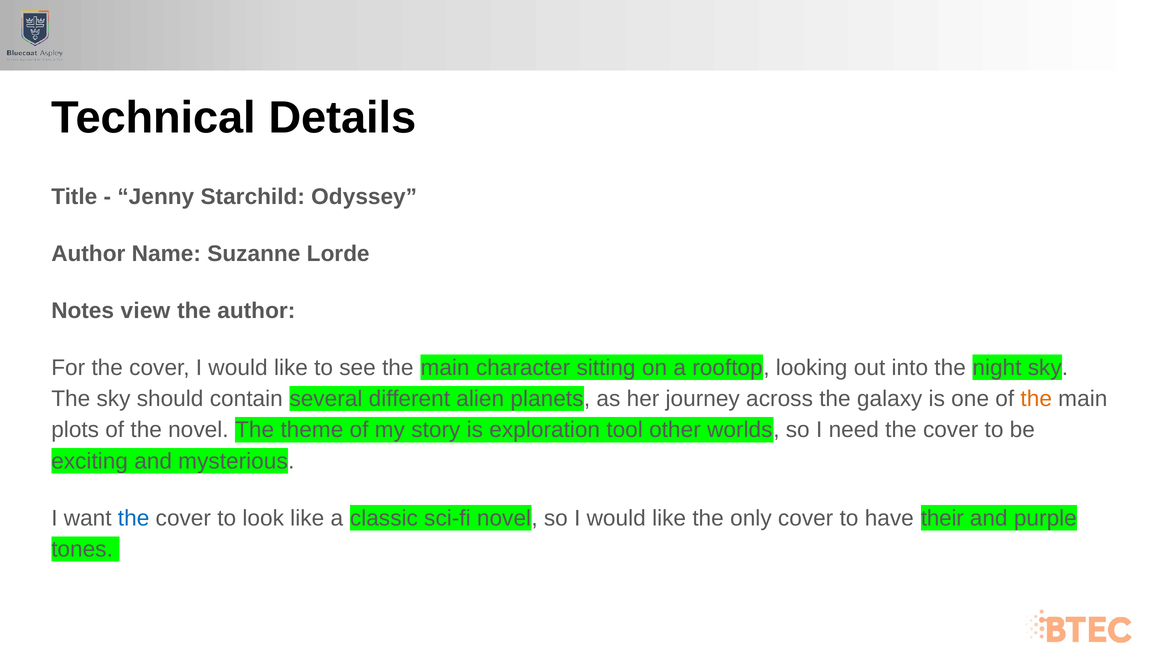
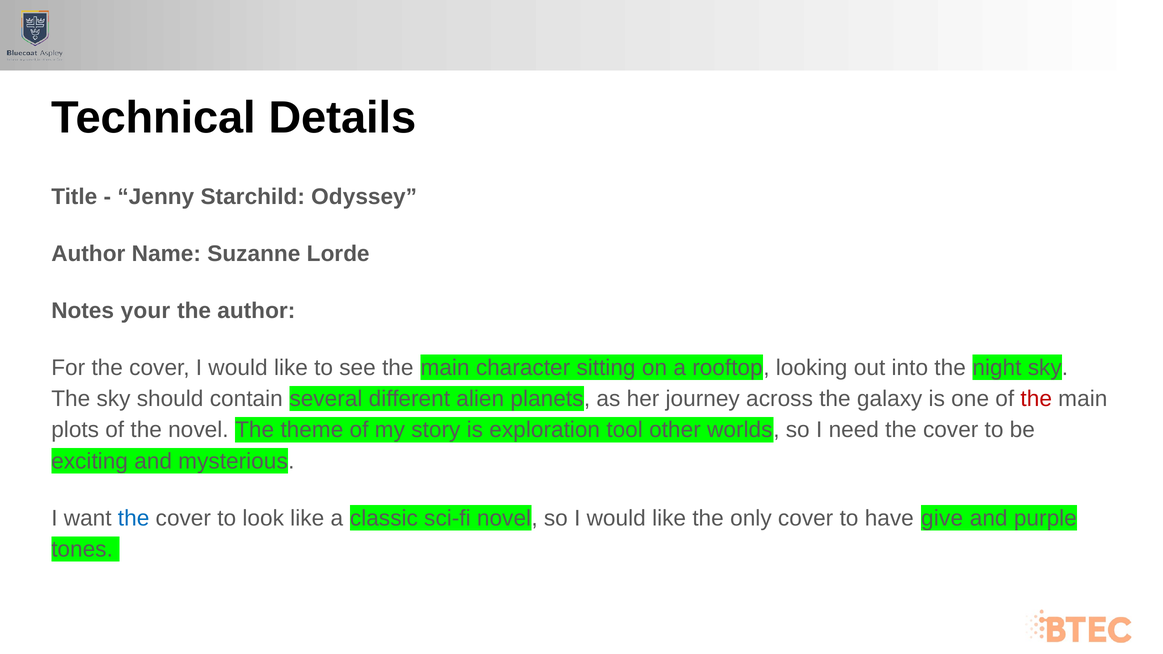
view: view -> your (145, 311)
the colour: orange -> red (1036, 399)
their: their -> give (942, 518)
